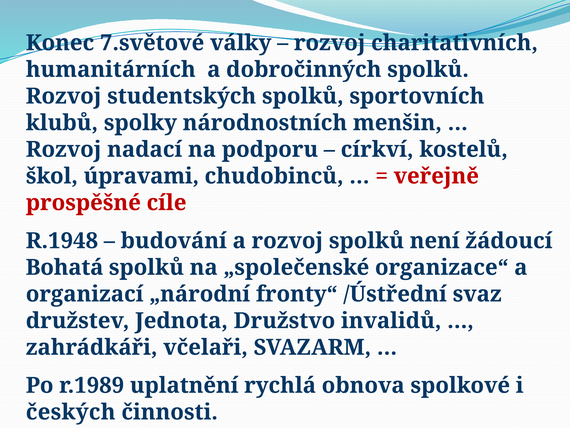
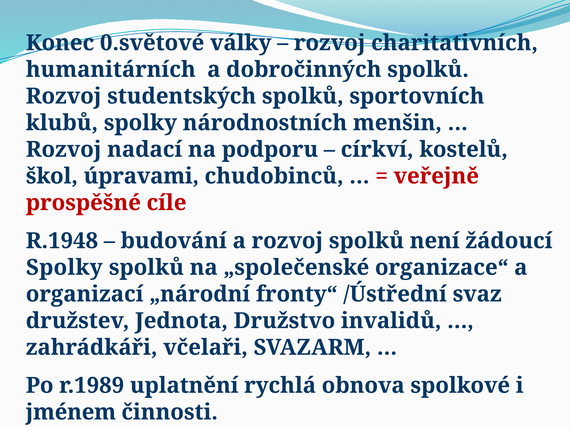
7.světové: 7.světové -> 0.světové (152, 43)
Bohatá: Bohatá -> Spolky (64, 267)
českých: českých -> jménem (71, 412)
